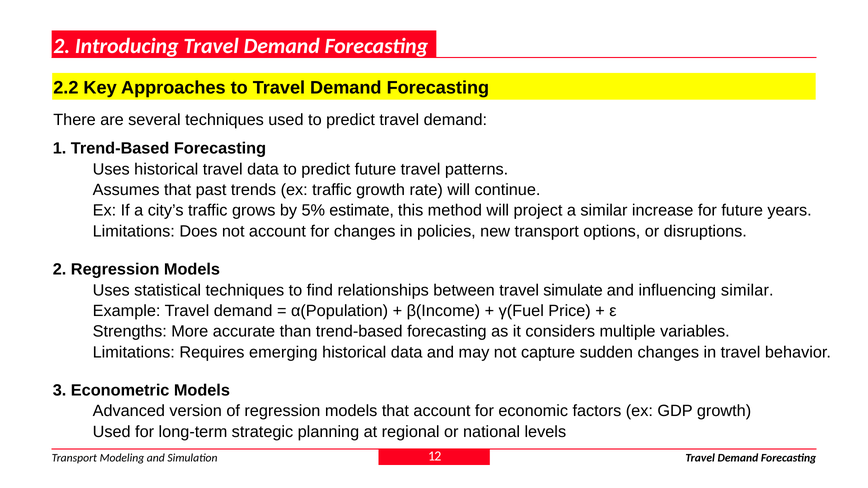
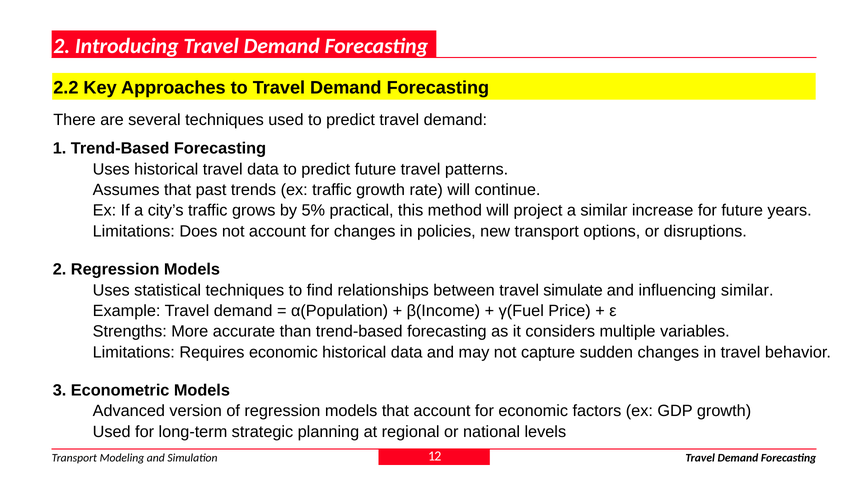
estimate: estimate -> practical (362, 211)
Requires emerging: emerging -> economic (283, 352)
